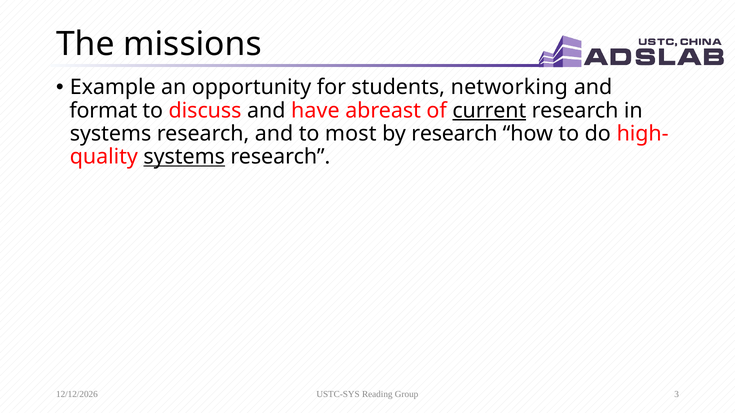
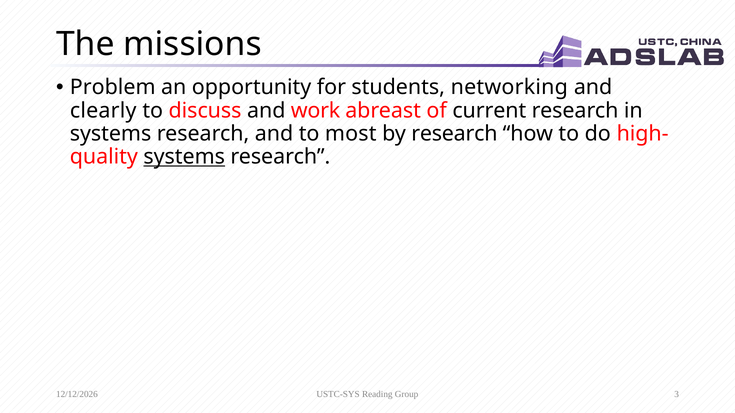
Example: Example -> Problem (113, 87)
format: format -> clearly (103, 111)
have: have -> work (316, 111)
current underline: present -> none (489, 111)
